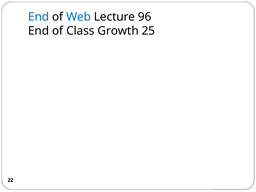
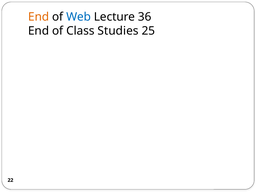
End colour: blue -> orange (39, 17)
96: 96 -> 36 (145, 17)
Growth: Growth -> Studies (118, 31)
